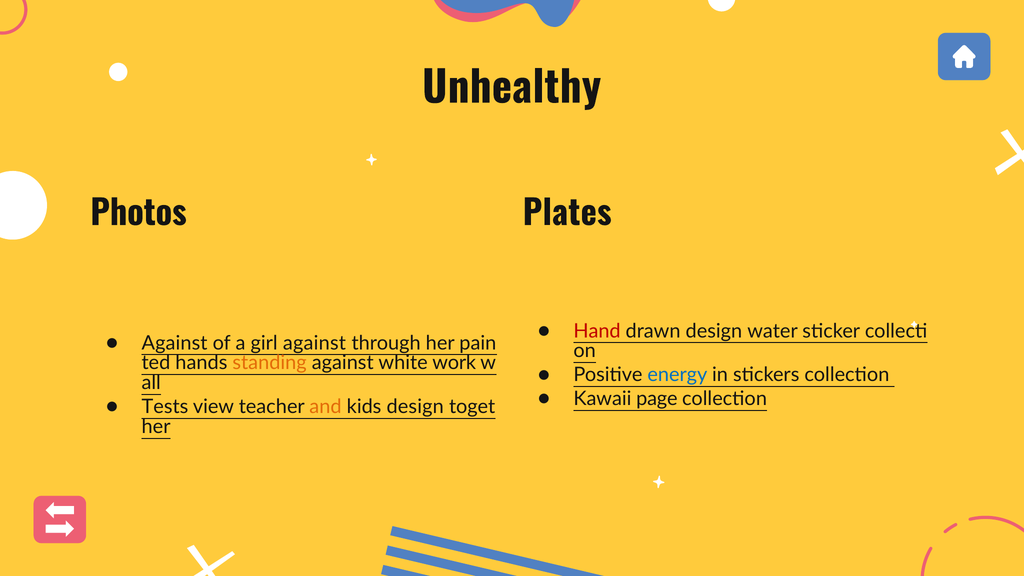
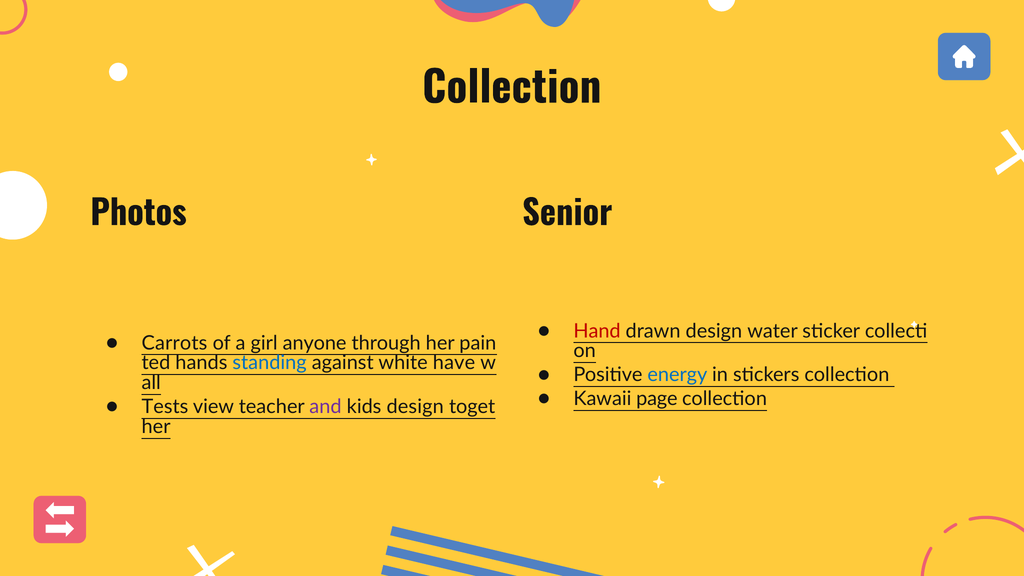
Unhealthy: Unhealthy -> Collection (512, 89)
Plates: Plates -> Senior (567, 214)
Against: Against -> Carrots (174, 343)
girl against: against -> anyone (315, 343)
standing colour: orange -> blue (270, 363)
work: work -> have (454, 363)
and colour: orange -> purple (325, 407)
